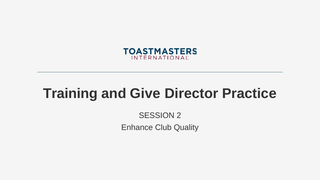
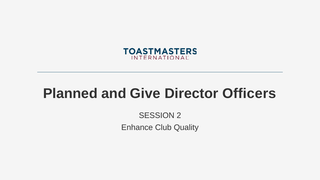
Training: Training -> Planned (70, 94)
Practice: Practice -> Officers (249, 94)
